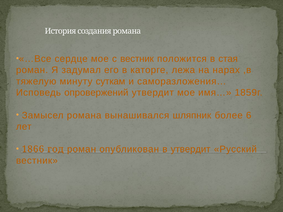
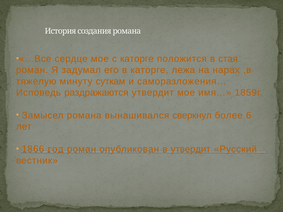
с вестник: вестник -> каторге (137, 59)
опровержений: опровержений -> раздражаются (96, 93)
шляпник: шляпник -> сверкнул (192, 115)
